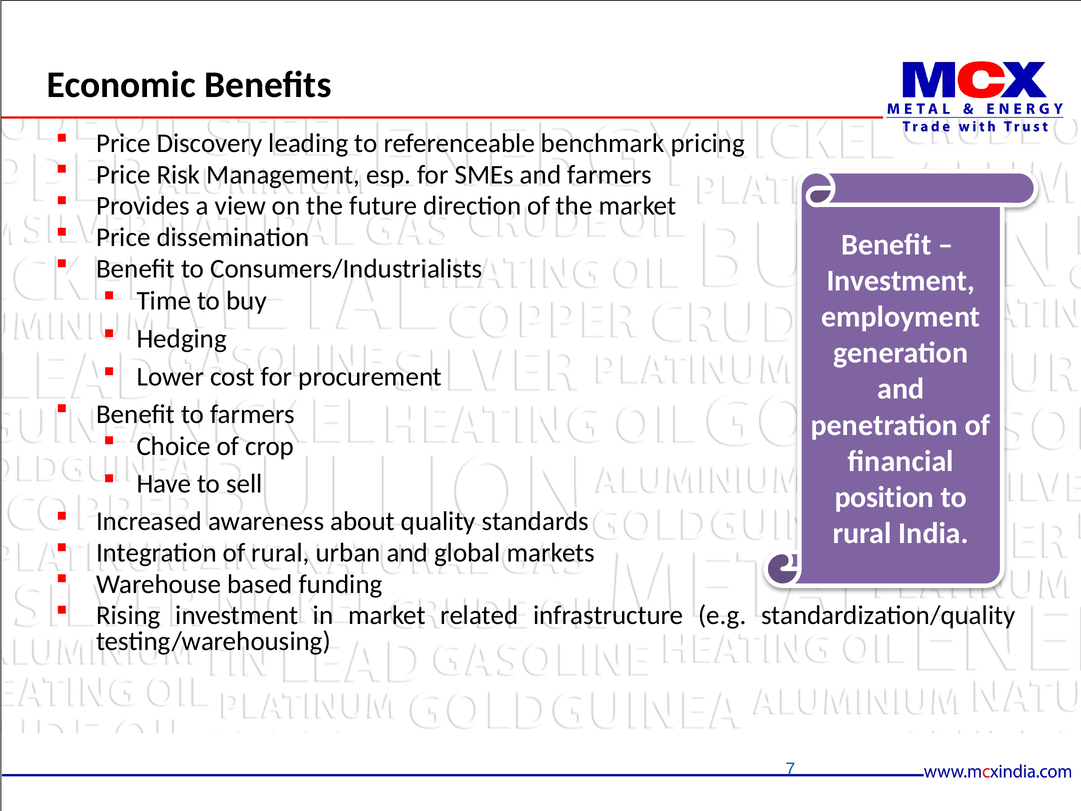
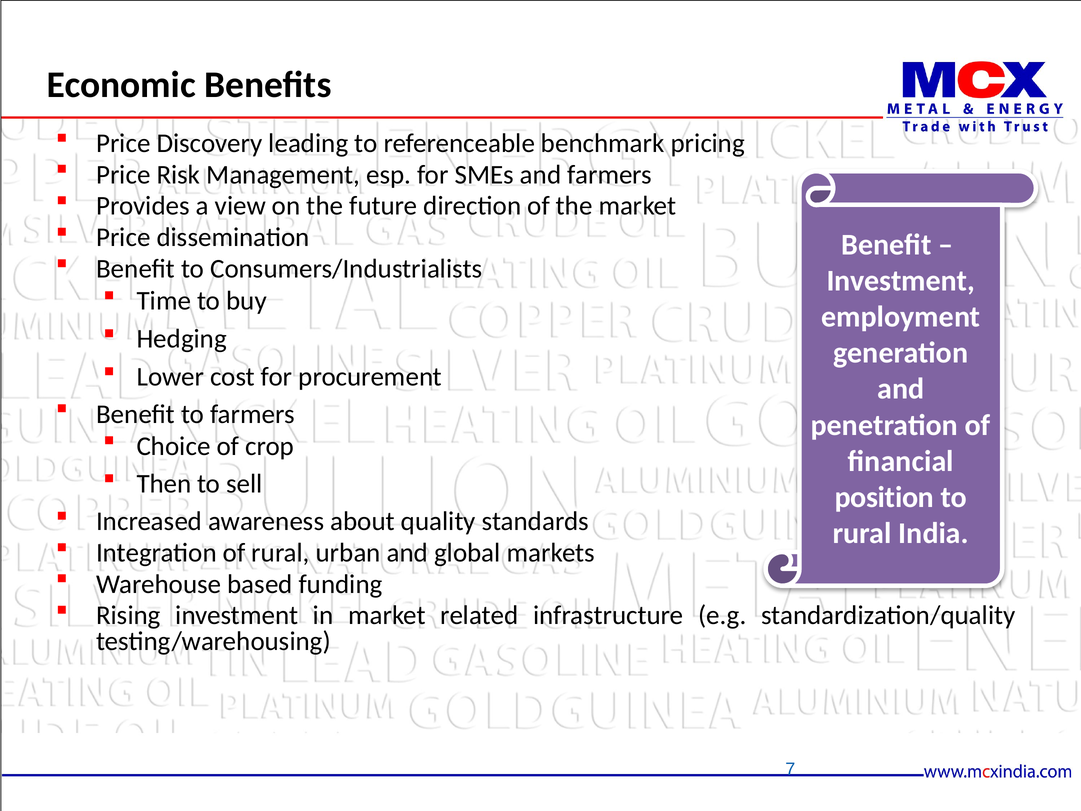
Have: Have -> Then (164, 484)
